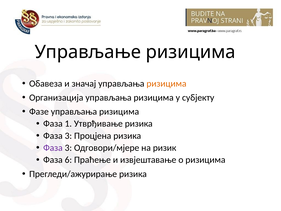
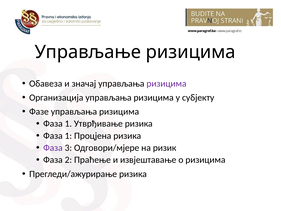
ризицима colour: orange -> purple (166, 83)
3: 3 -> 1 (68, 136)
6: 6 -> 2 (68, 160)
